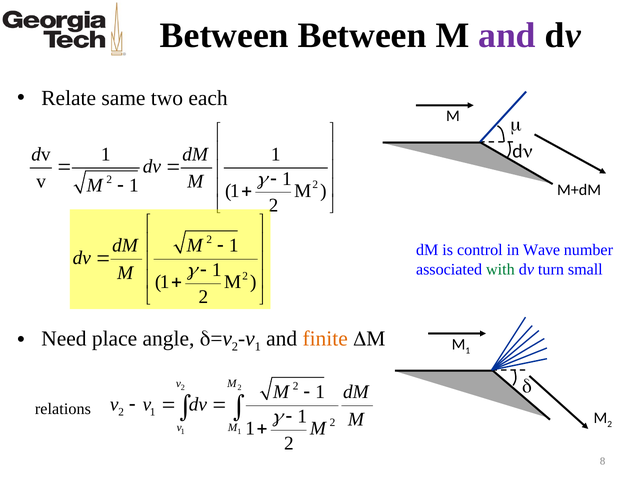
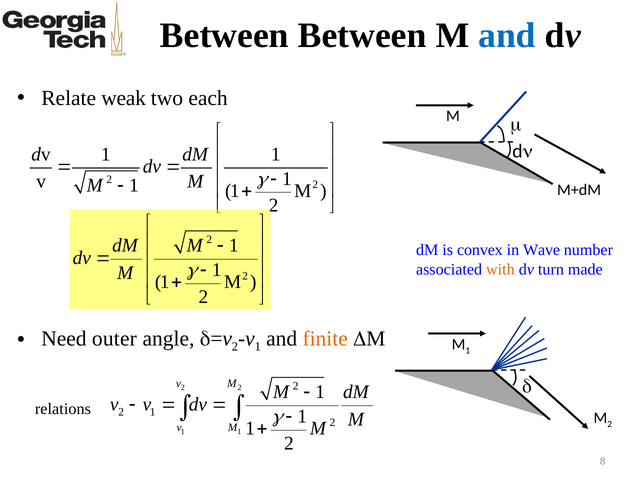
and colour: purple -> blue (507, 36)
same: same -> weak (124, 98)
control: control -> convex (480, 250)
with colour: green -> orange (500, 269)
small: small -> made (585, 269)
place: place -> outer (114, 338)
